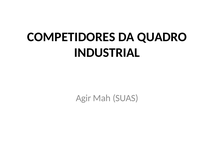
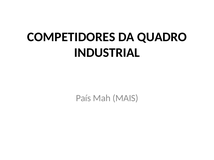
Agir: Agir -> País (83, 98)
SUAS: SUAS -> MAIS (125, 98)
